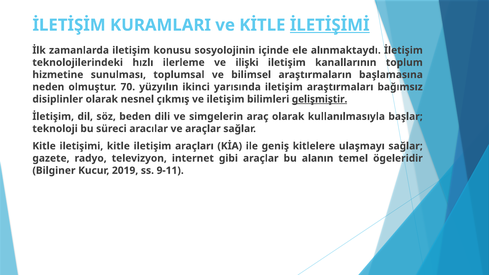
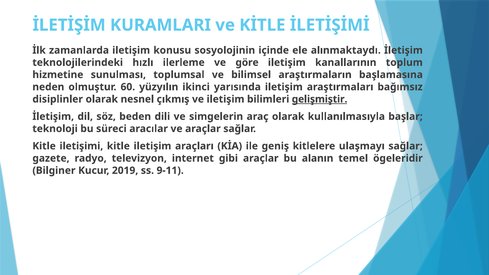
İLETİŞİMİ underline: present -> none (330, 25)
ilişki: ilişki -> göre (247, 62)
70: 70 -> 60 (128, 87)
